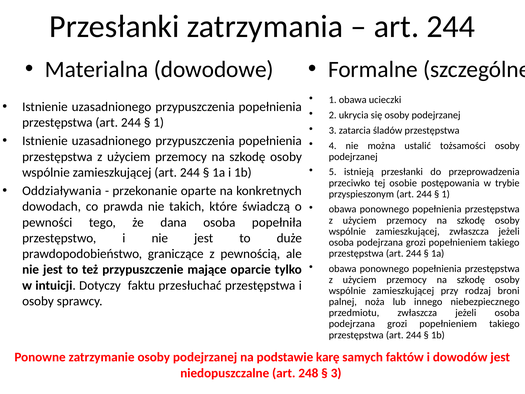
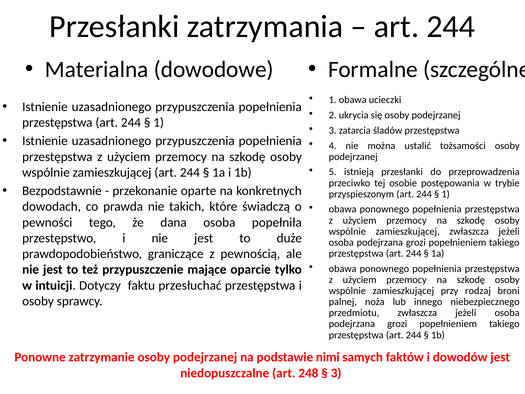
Oddziaływania: Oddziaływania -> Bezpodstawnie (62, 191)
karę: karę -> nimi (328, 357)
